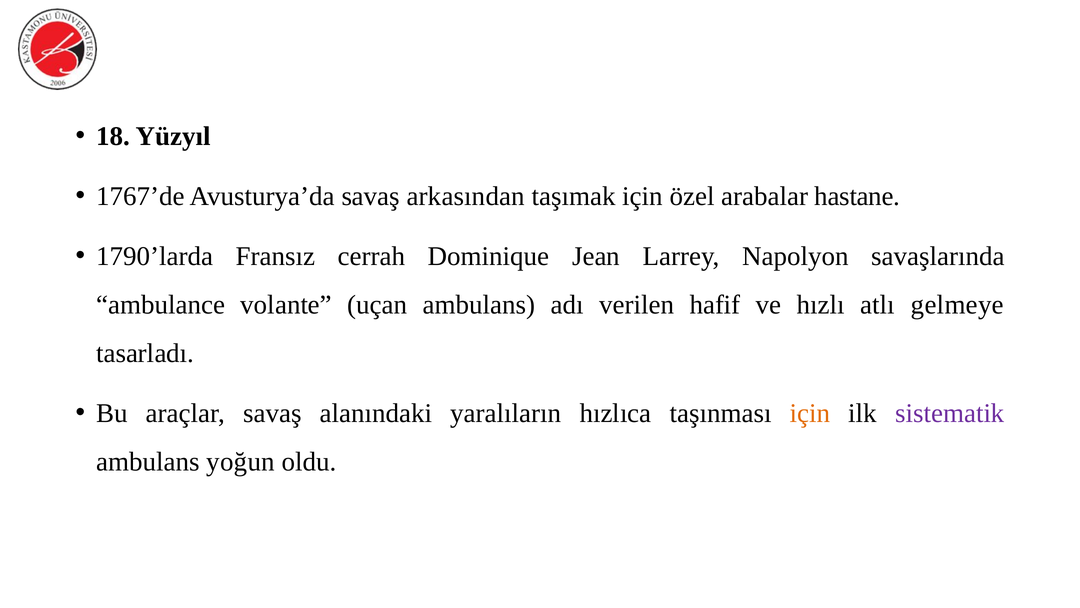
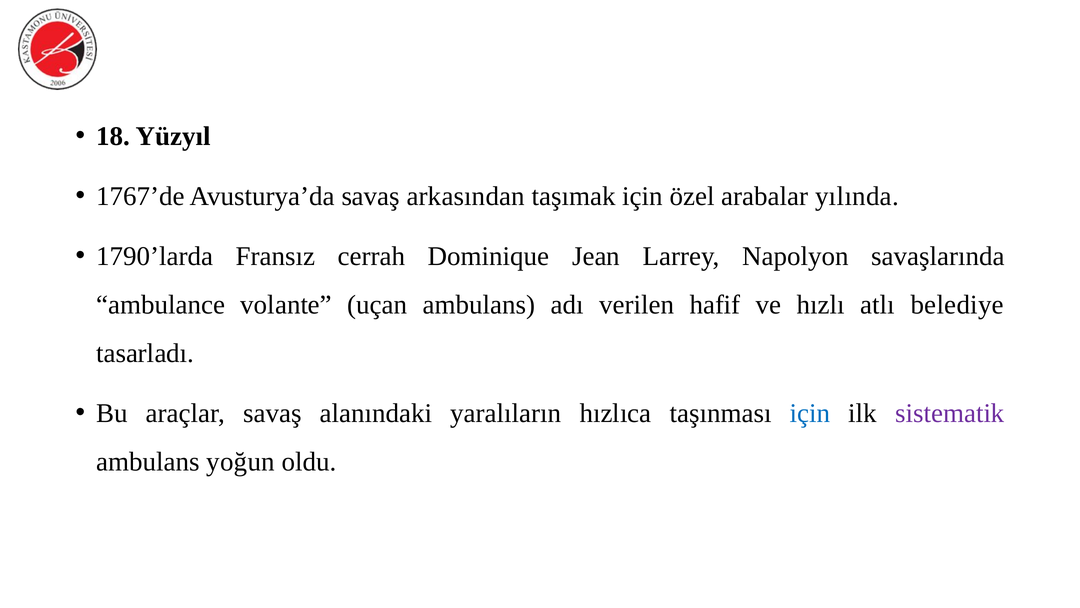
hastane: hastane -> yılında (857, 196)
gelmeye: gelmeye -> belediye (957, 305)
için colour: orange -> blue (810, 413)
